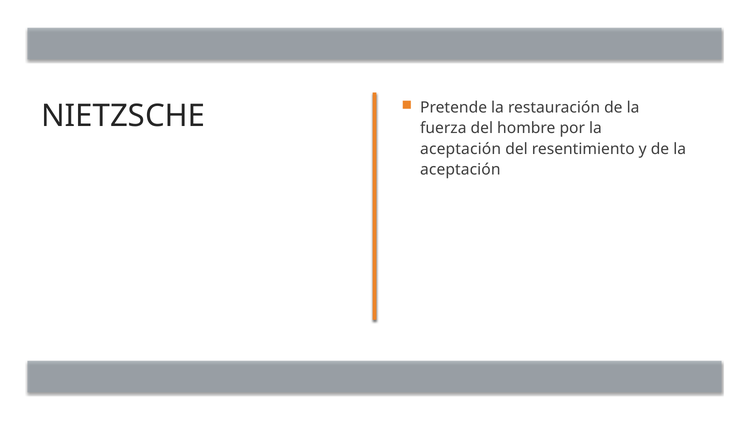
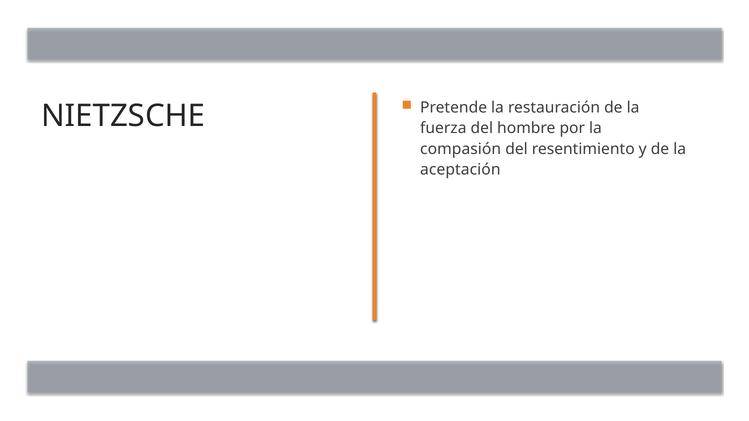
aceptación: aceptación -> compasión (461, 149)
